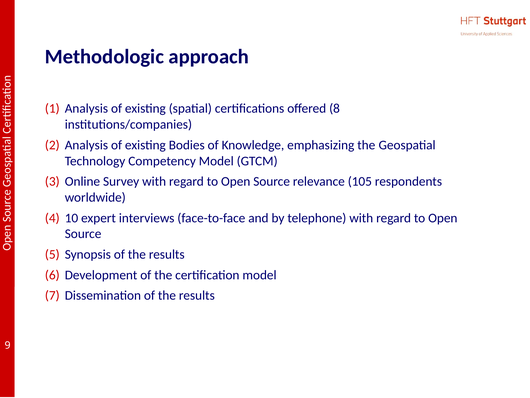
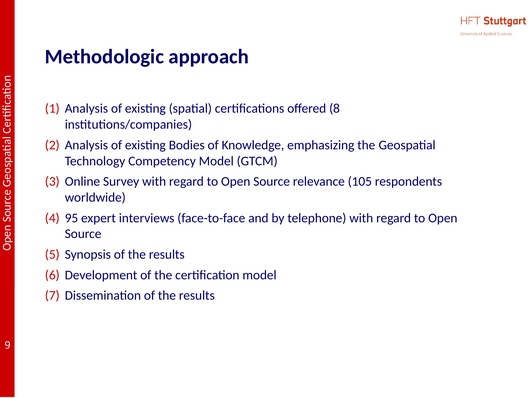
10: 10 -> 95 (71, 218)
